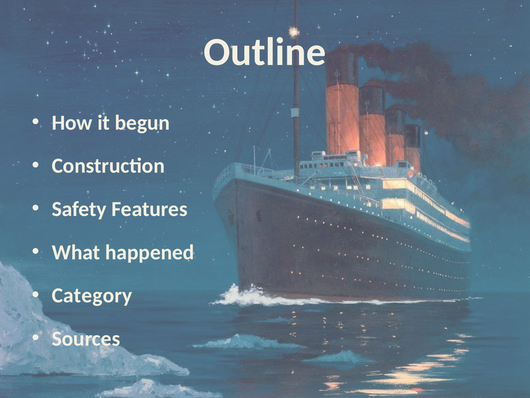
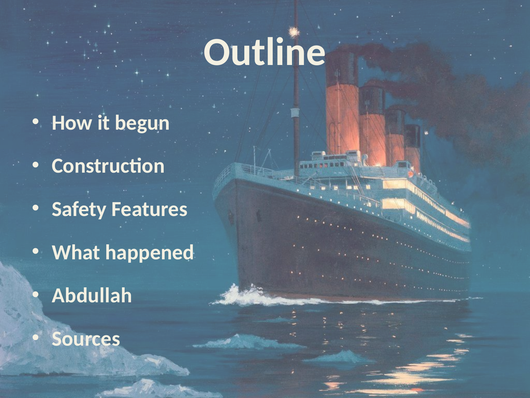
Category: Category -> Abdullah (92, 295)
